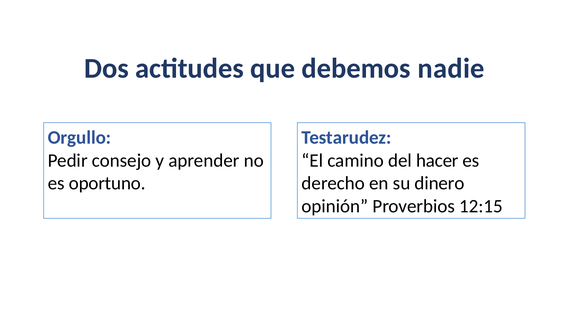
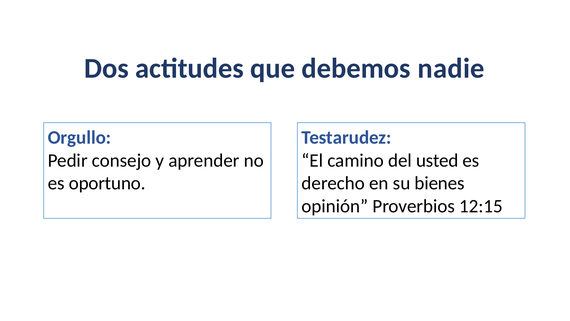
hacer: hacer -> usted (437, 160)
dinero: dinero -> bienes (440, 183)
